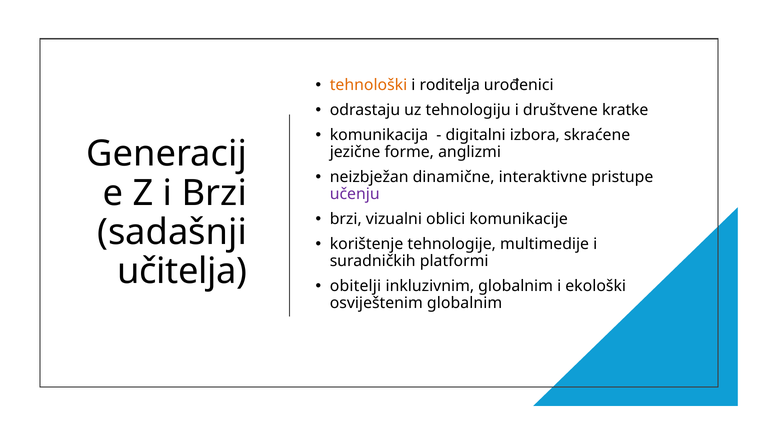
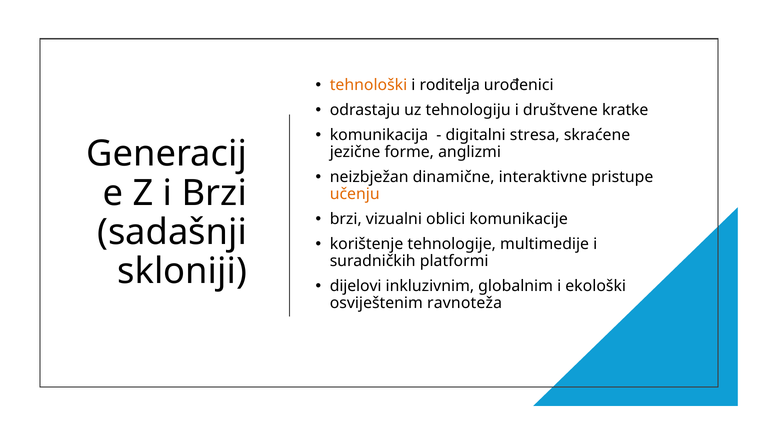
izbora: izbora -> stresa (535, 135)
učenju colour: purple -> orange (355, 194)
učitelja: učitelja -> skloniji (182, 272)
obitelji: obitelji -> dijelovi (356, 286)
osviještenim globalnim: globalnim -> ravnoteža (465, 303)
